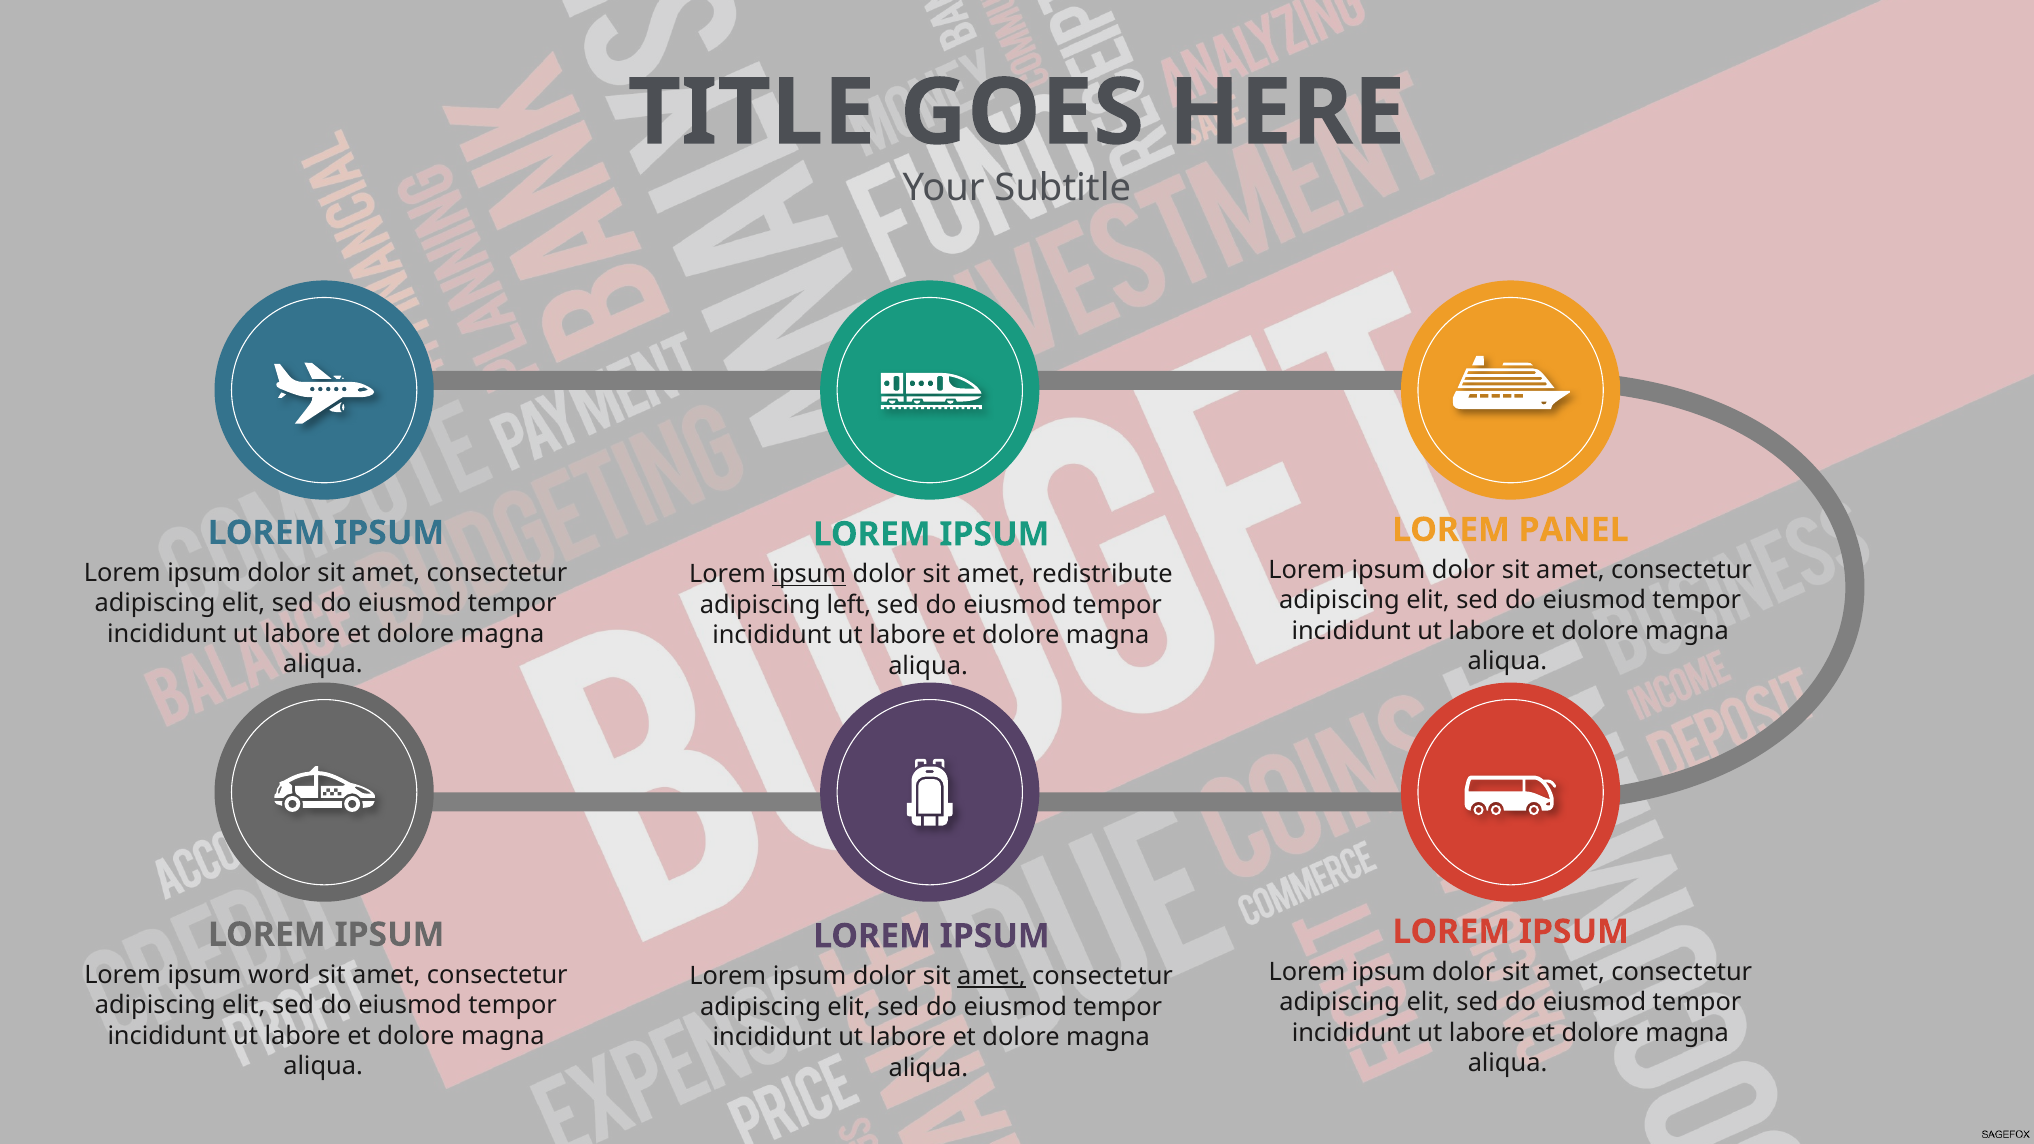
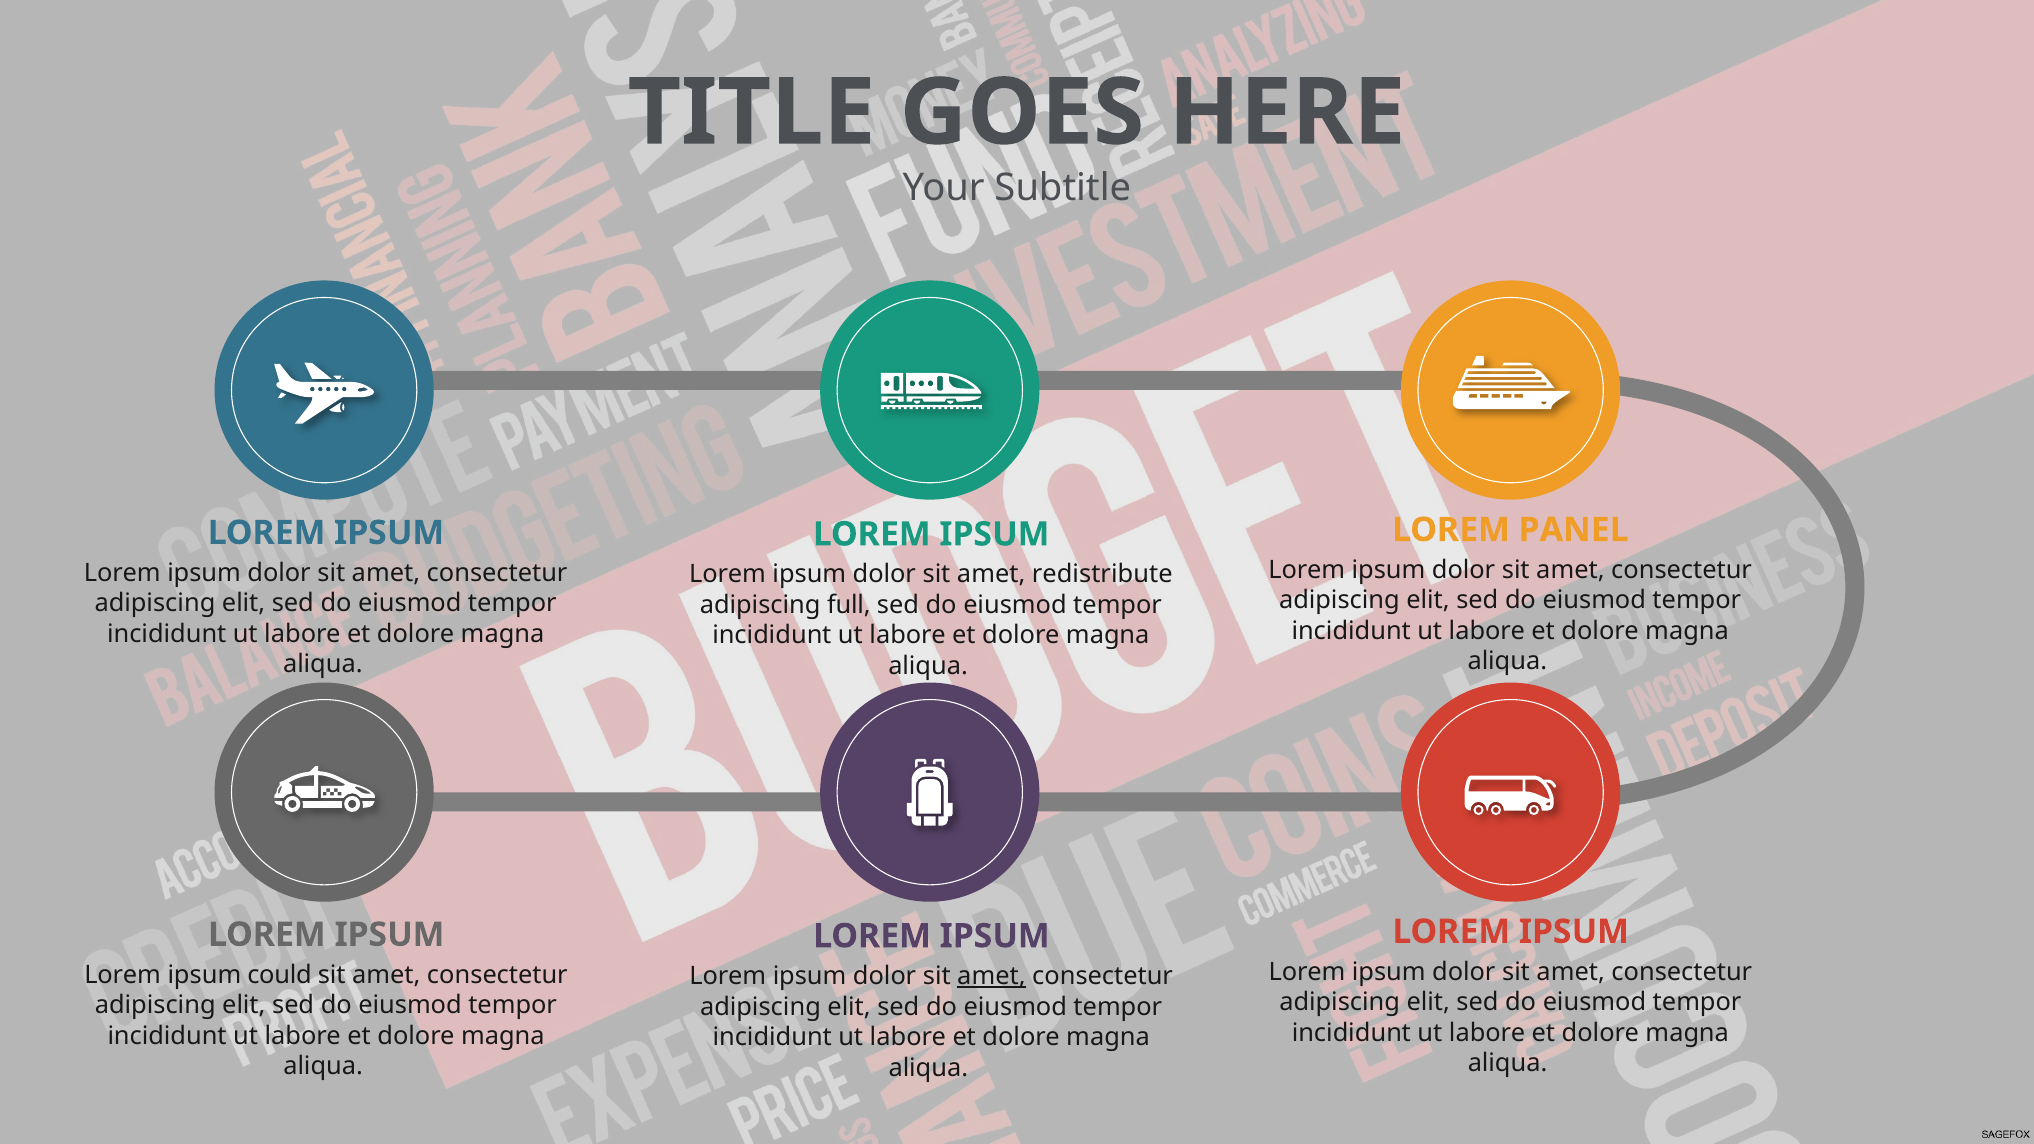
ipsum underline: present -> none (809, 574)
left: left -> full (849, 605)
word: word -> could (280, 975)
